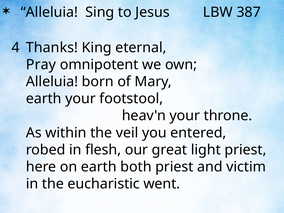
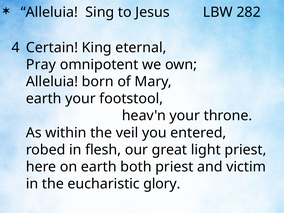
387: 387 -> 282 (249, 12)
Thanks: Thanks -> Certain (52, 48)
went: went -> glory (162, 184)
